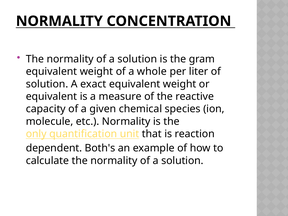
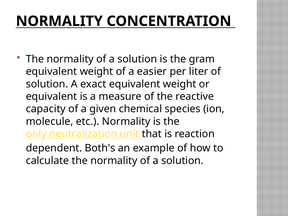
whole: whole -> easier (152, 72)
quantification: quantification -> neutralization (83, 134)
